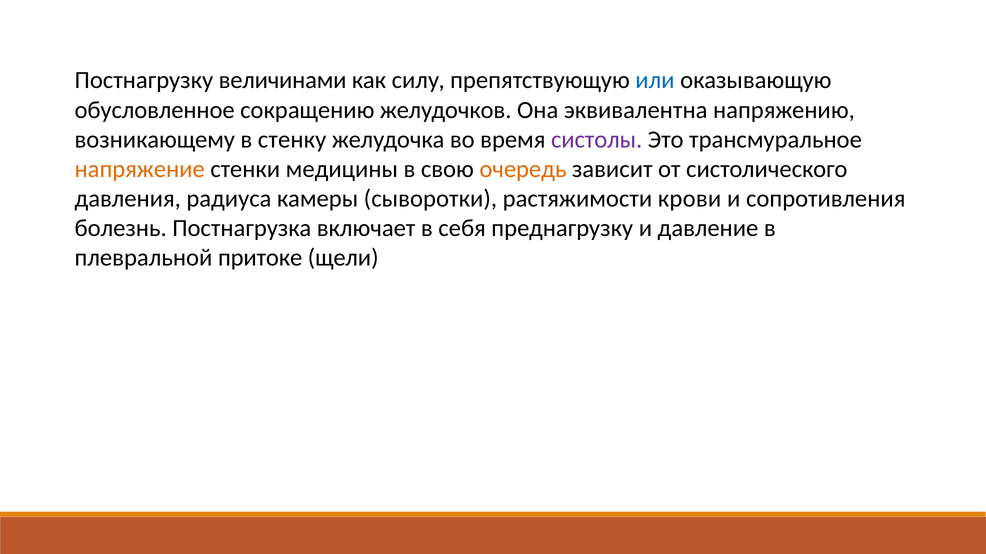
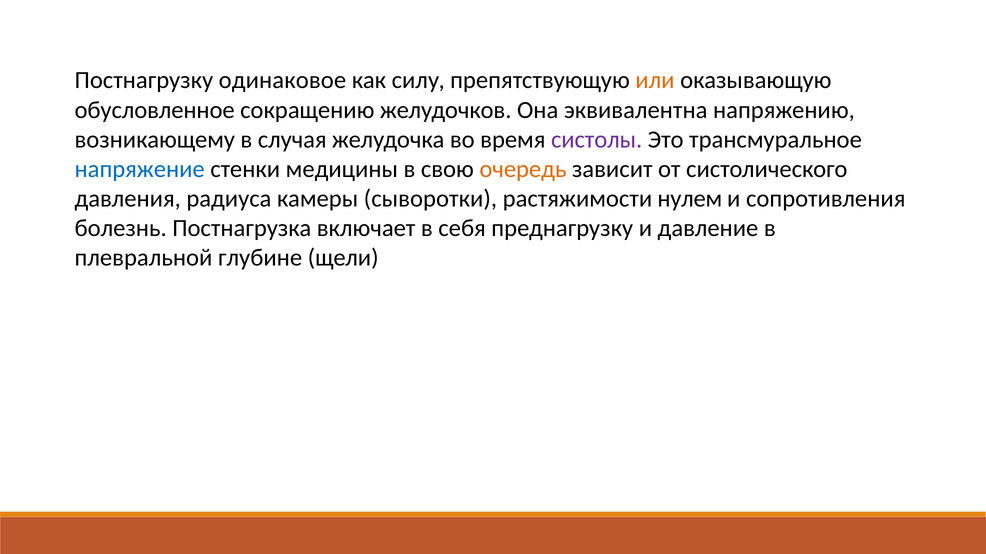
величинами: величинами -> одинаковое (282, 80)
или colour: blue -> orange (655, 80)
стенку: стенку -> случая (292, 140)
напряжение colour: orange -> blue (140, 169)
крови: крови -> нулем (690, 199)
притоке: притоке -> глубине (260, 258)
